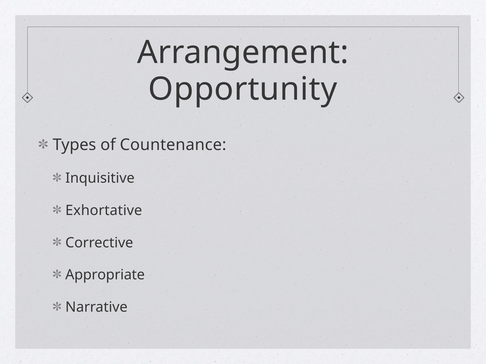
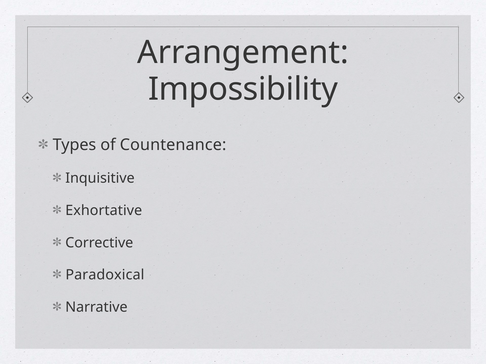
Opportunity: Opportunity -> Impossibility (243, 89)
Appropriate: Appropriate -> Paradoxical (105, 275)
